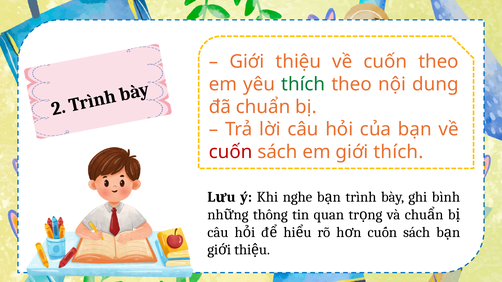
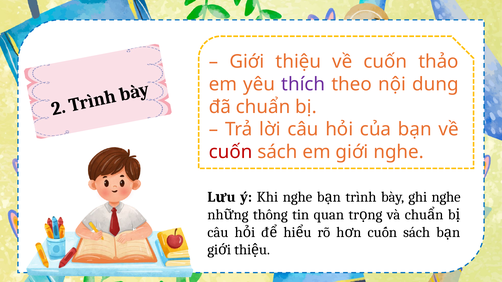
cuốn theo: theo -> thảo (439, 62)
thích colour: green -> purple (303, 84)
giới thích: thích -> nghe (399, 152)
ghi bình: bình -> nghe (446, 197)
